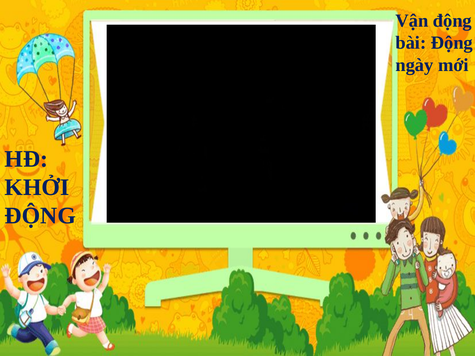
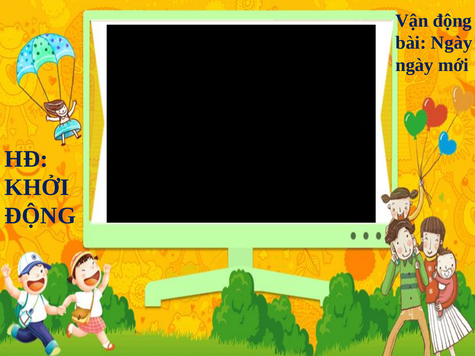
bài Động: Động -> Ngày (452, 43)
